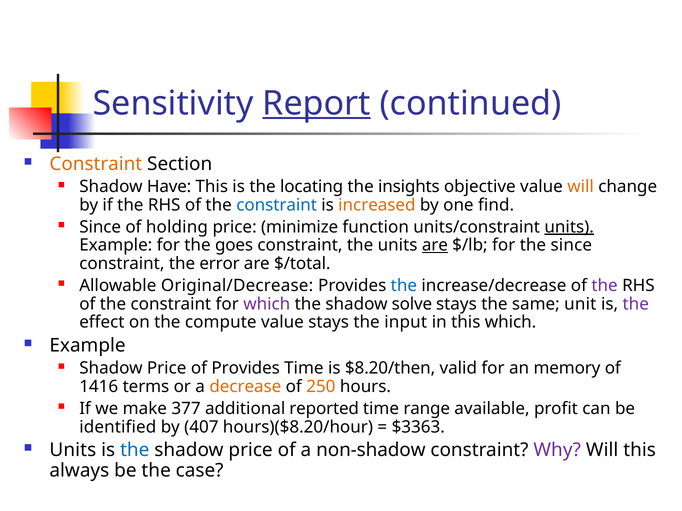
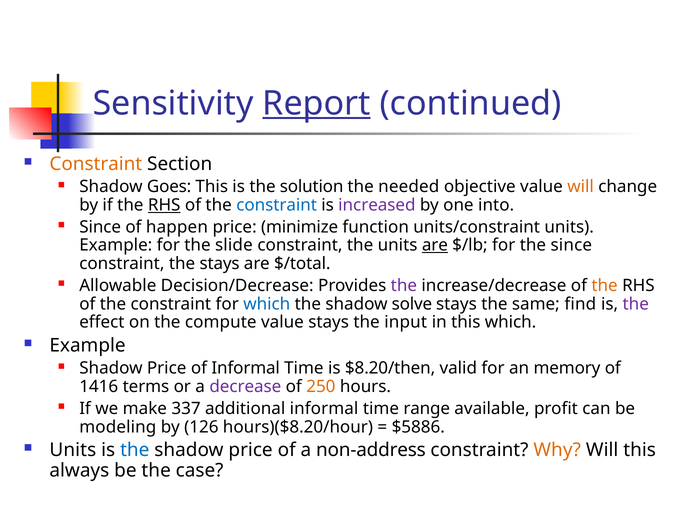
Have: Have -> Goes (169, 187)
locating: locating -> solution (312, 187)
insights: insights -> needed (409, 187)
RHS underline: none -> present (164, 205)
increased colour: orange -> purple (377, 205)
find: find -> into (496, 205)
holding: holding -> happen (177, 227)
units underline: present -> none (569, 227)
goes: goes -> slide (234, 246)
the error: error -> stays (220, 264)
Original/Decrease: Original/Decrease -> Decision/Decrease (237, 286)
the colour: blue -> purple (404, 286)
the colour: purple -> orange (605, 286)
which colour: purple -> blue (267, 304)
unit: unit -> find (580, 304)
of Provides: Provides -> Informal (246, 369)
decrease colour: orange -> purple (245, 387)
377: 377 -> 337 (186, 409)
additional reported: reported -> informal (324, 409)
identified: identified -> modeling (118, 427)
407: 407 -> 126 (201, 427)
$3363: $3363 -> $5886 (418, 427)
non-shadow: non-shadow -> non-address (371, 451)
Why colour: purple -> orange (557, 451)
